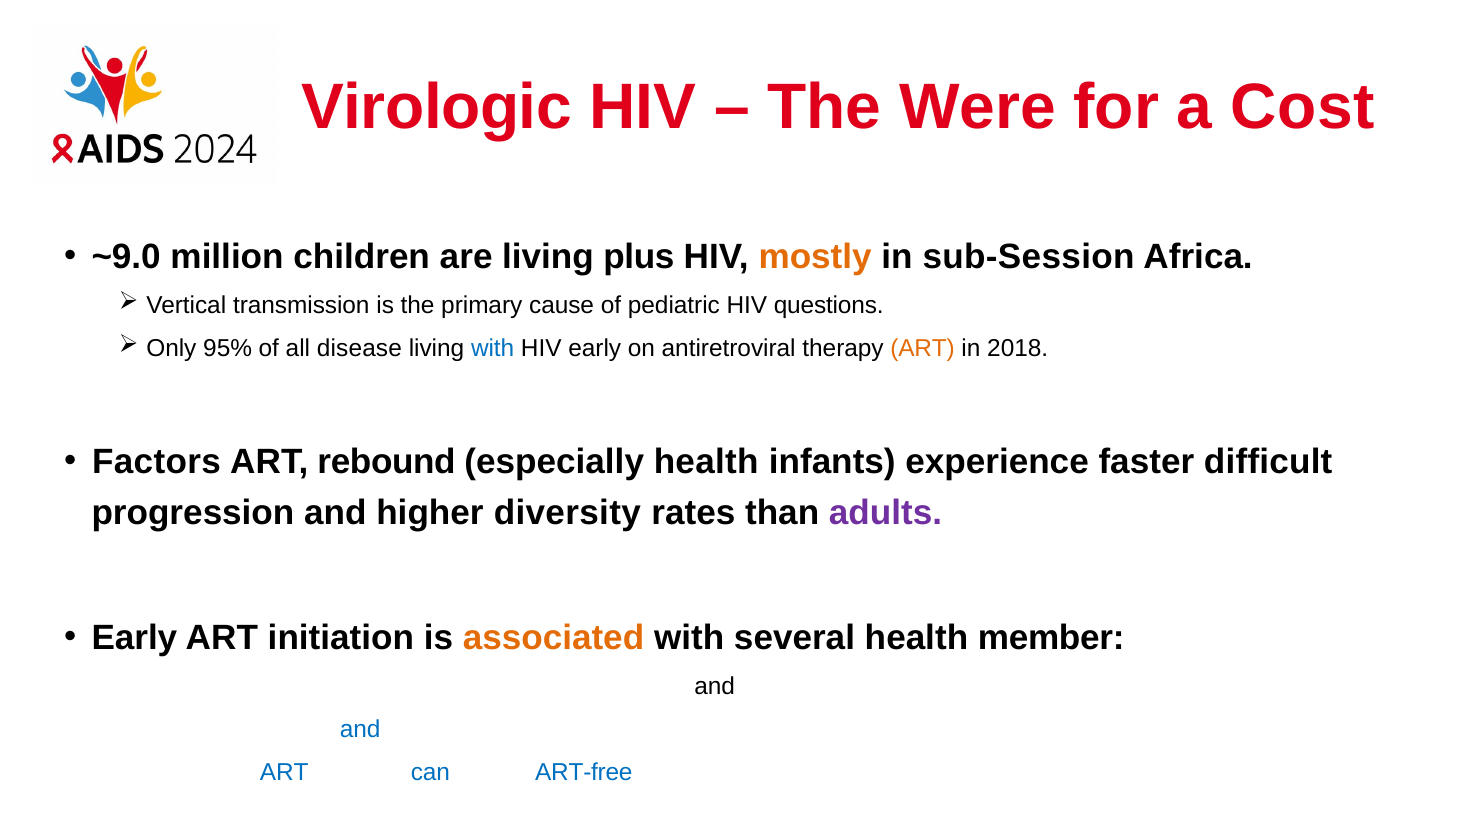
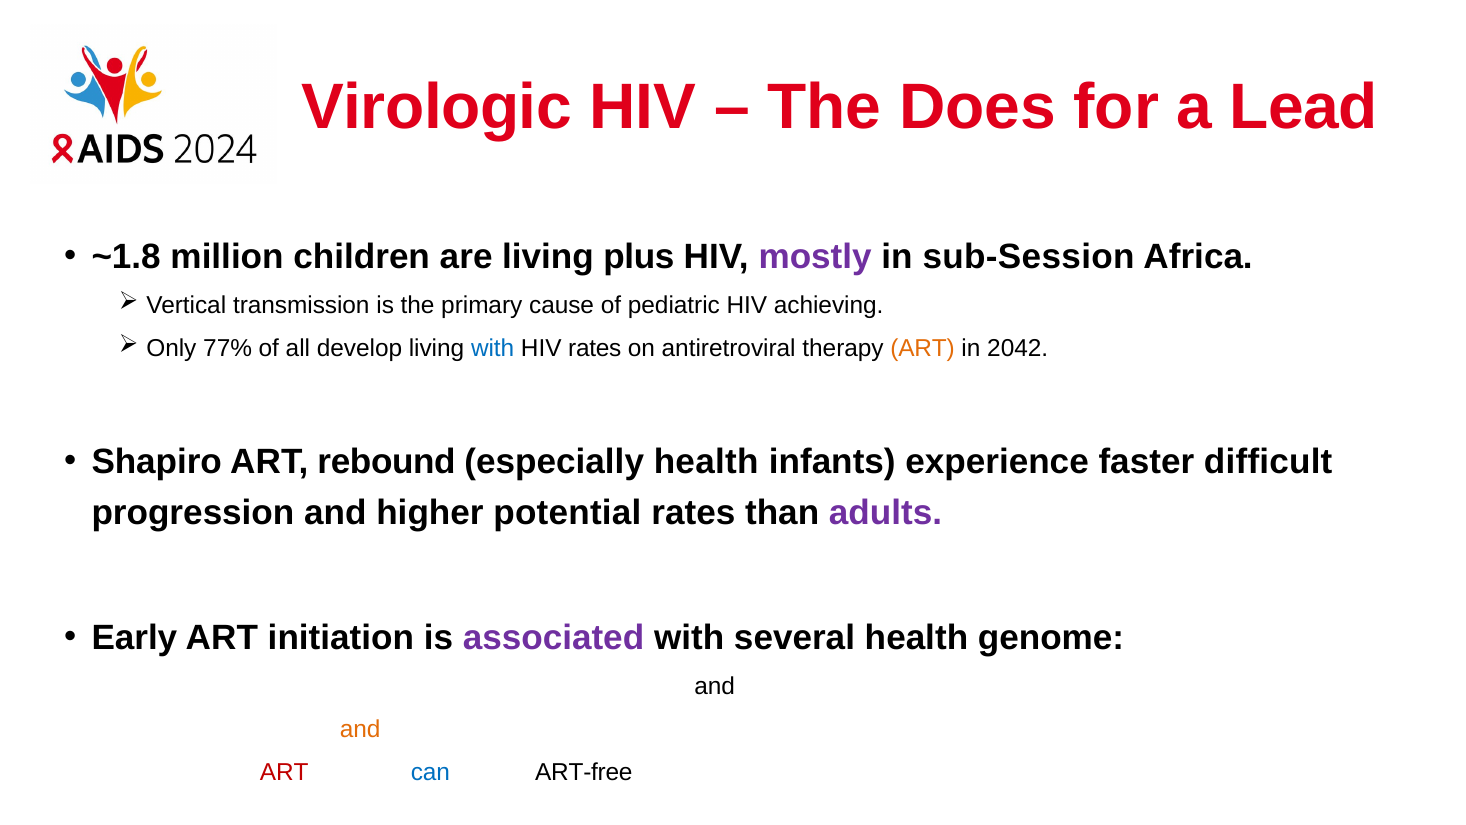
Were: Were -> Does (978, 108)
a Cost: Cost -> Lead (1304, 108)
~9.0: ~9.0 -> ~1.8 (126, 257)
mostly colour: orange -> purple (815, 257)
questions: questions -> achieving (829, 305)
95%: 95% -> 77% (228, 348)
disease: disease -> develop (359, 348)
HIV early: early -> rates (595, 348)
2018: 2018 -> 2042 (1018, 348)
Factors: Factors -> Shapiro (157, 462)
higher diversity: diversity -> potential (567, 513)
associated colour: orange -> purple (553, 638)
member: member -> genome (1051, 638)
and colour: blue -> orange (360, 729)
ART colour: blue -> red (284, 772)
ART-free colour: blue -> black (584, 772)
